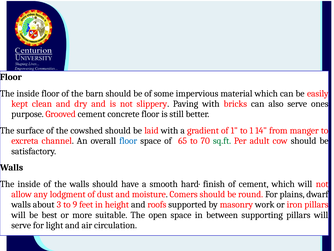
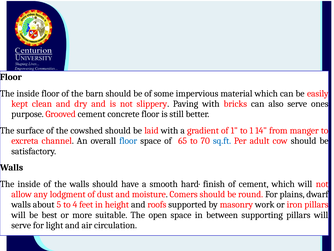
sq.ft colour: green -> blue (222, 141)
3: 3 -> 5 (59, 204)
9: 9 -> 4 (75, 204)
